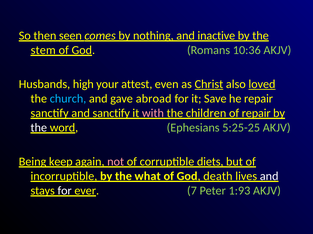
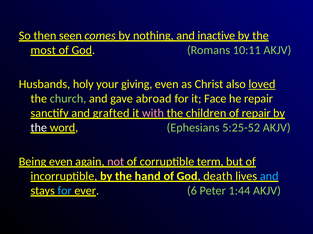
stem: stem -> most (43, 50)
10:36: 10:36 -> 10:11 (247, 50)
high: high -> holy (83, 84)
attest: attest -> giving (137, 84)
Christ underline: present -> none (209, 84)
church colour: light blue -> light green (68, 99)
Save: Save -> Face (215, 99)
and sanctify: sanctify -> grafted (111, 114)
5:25-25: 5:25-25 -> 5:25-52 (241, 128)
Being keep: keep -> even (61, 162)
diets: diets -> term (210, 162)
what: what -> hand (148, 177)
and colour: white -> light blue (269, 177)
for colour: white -> light blue (65, 191)
7: 7 -> 6 (192, 191)
1:93: 1:93 -> 1:44 (239, 191)
